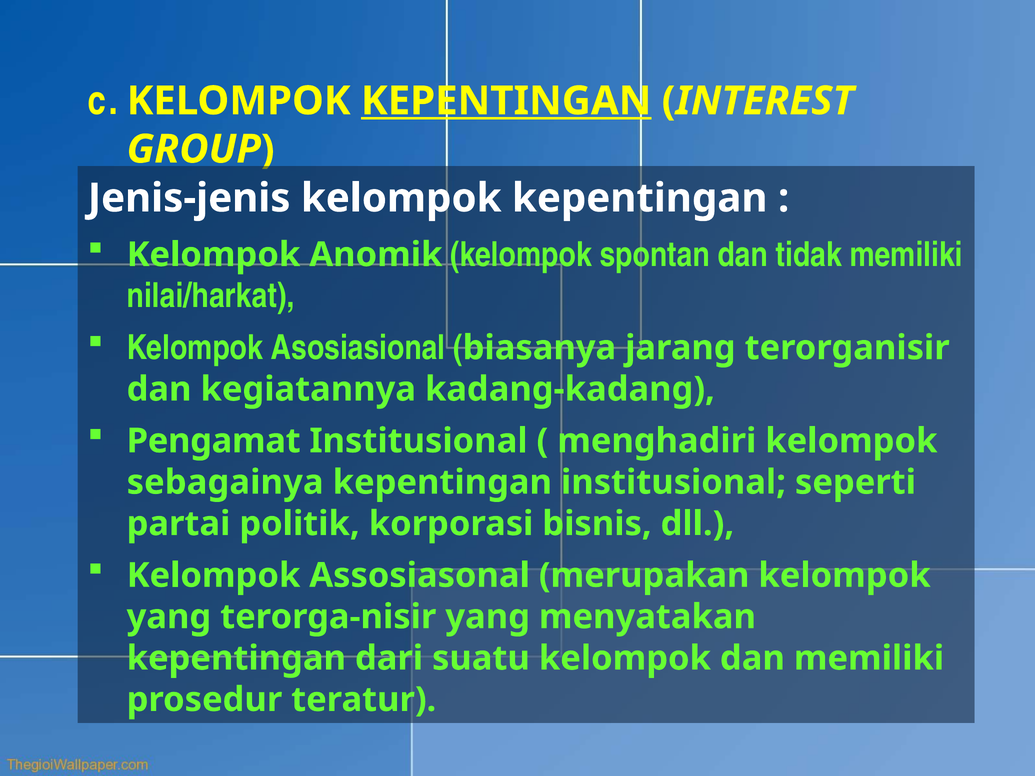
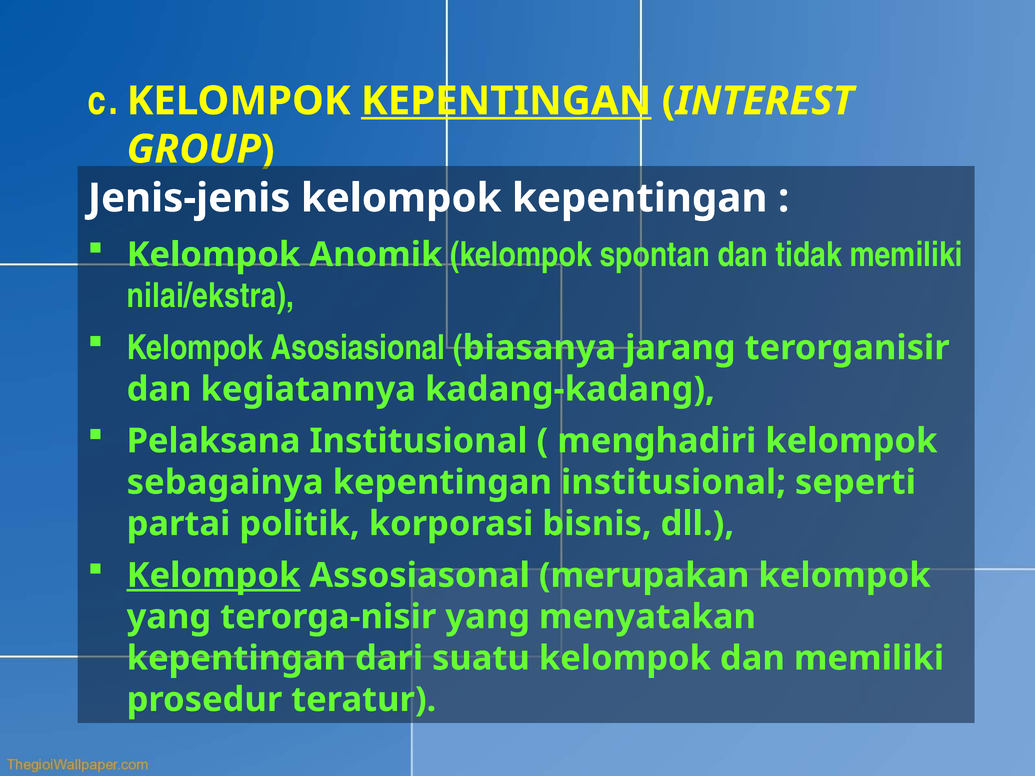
nilai/harkat: nilai/harkat -> nilai/ekstra (211, 296)
Pengamat: Pengamat -> Pelaksana (214, 441)
Kelompok underline: none -> present (213, 576)
